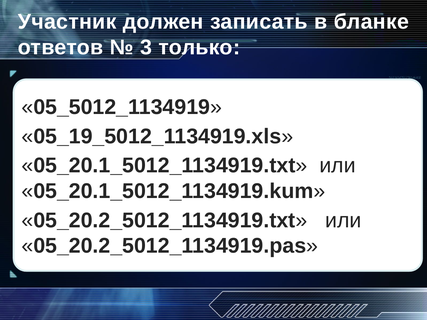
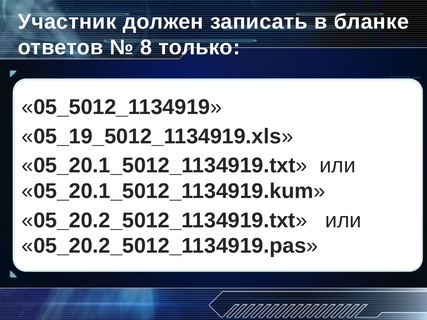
3: 3 -> 8 (146, 47)
